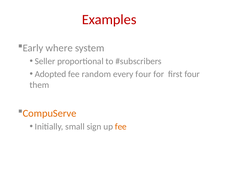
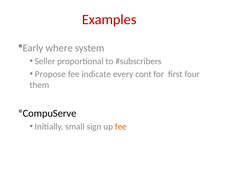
Adopted: Adopted -> Propose (50, 74)
random: random -> indicate (96, 74)
every four: four -> cont (143, 74)
CompuServe colour: orange -> black (50, 114)
